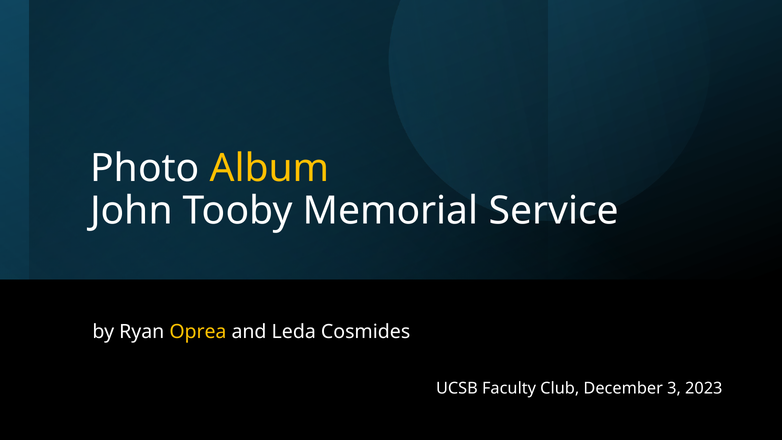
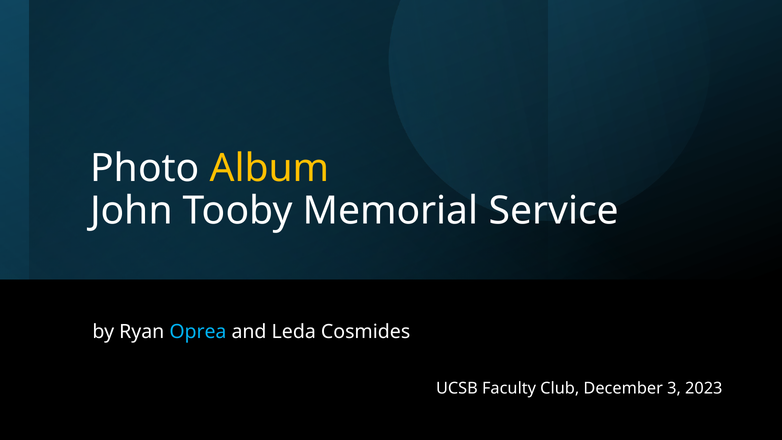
Oprea colour: yellow -> light blue (198, 332)
